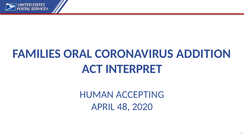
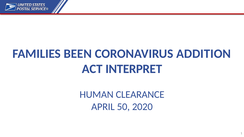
ORAL: ORAL -> BEEN (78, 54)
ACCEPTING: ACCEPTING -> CLEARANCE (140, 95)
48: 48 -> 50 (123, 107)
